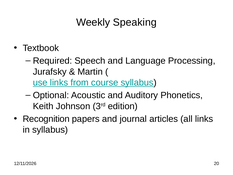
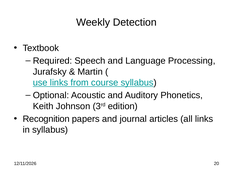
Speaking: Speaking -> Detection (135, 22)
